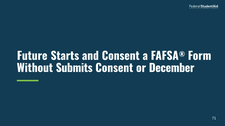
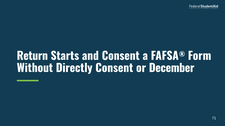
Future: Future -> Return (32, 56)
Submits: Submits -> Directly (74, 69)
